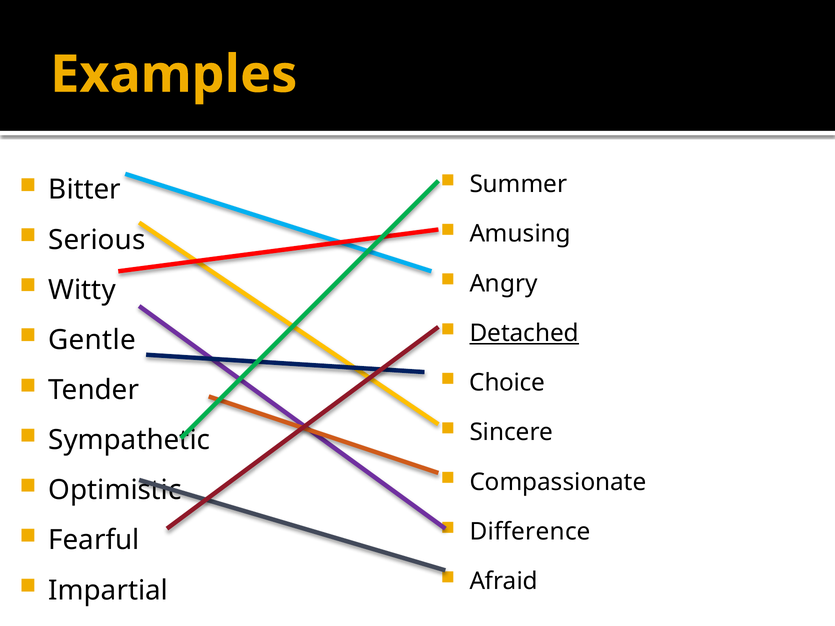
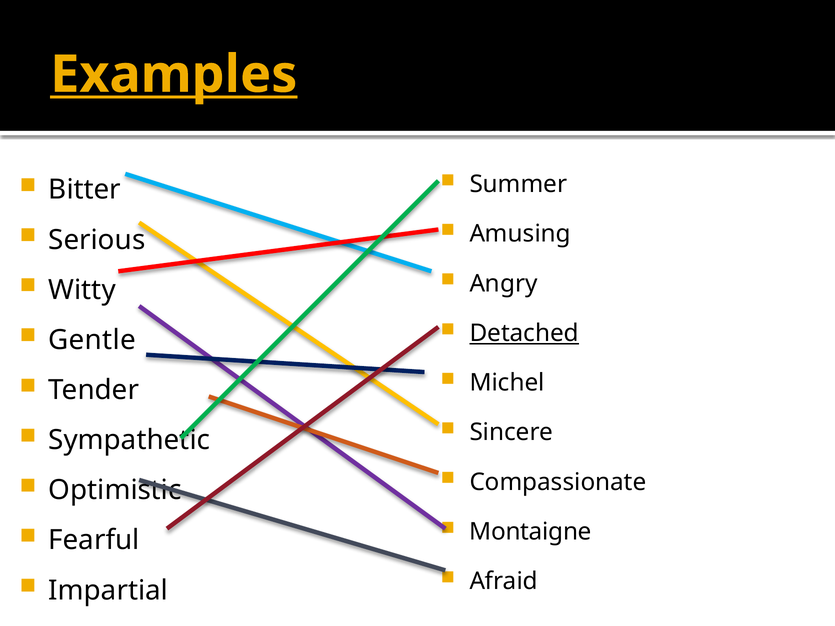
Examples underline: none -> present (174, 75)
Choice: Choice -> Michel (507, 383)
Difference: Difference -> Montaigne (530, 532)
